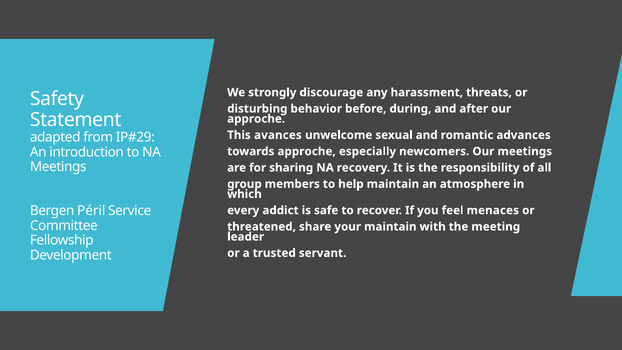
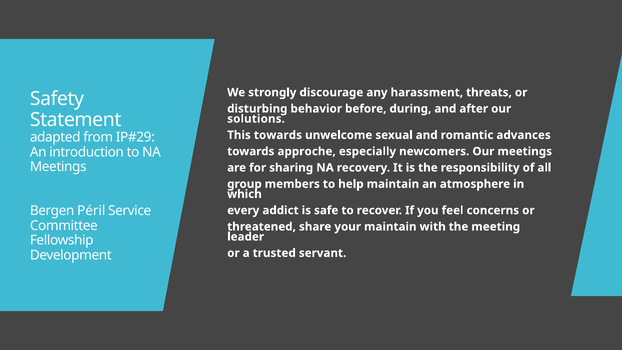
approche: approche -> solutions (256, 119)
This avances: avances -> towards (278, 135)
menaces: menaces -> concerns (493, 210)
